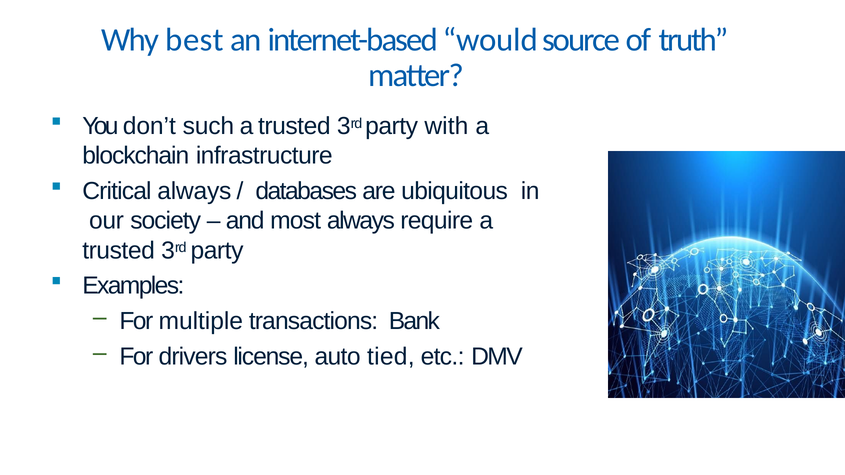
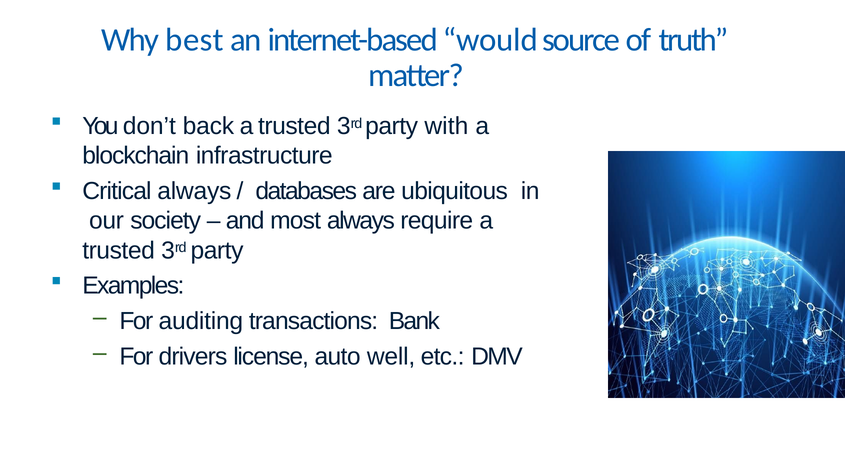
such: such -> back (208, 126)
multiple: multiple -> auditing (201, 322)
tied: tied -> well (391, 357)
